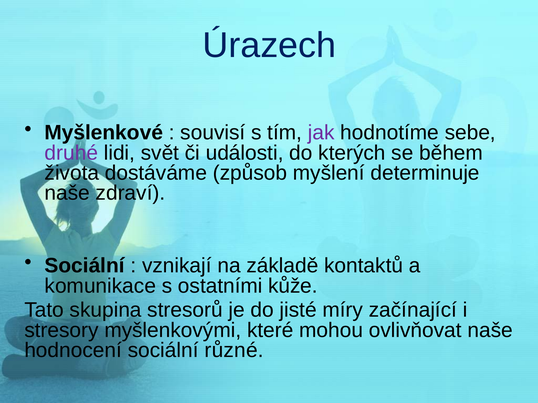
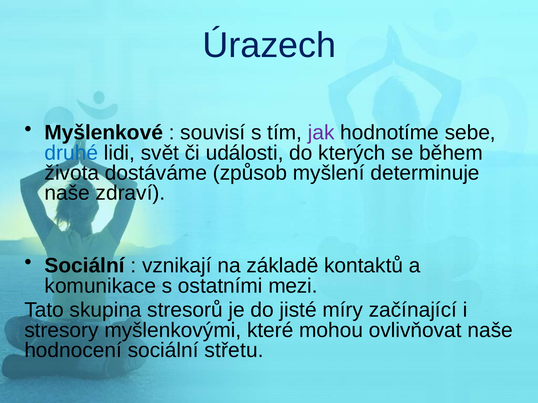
druhé colour: purple -> blue (71, 153)
kůže: kůže -> mezi (293, 286)
různé: různé -> střetu (234, 351)
